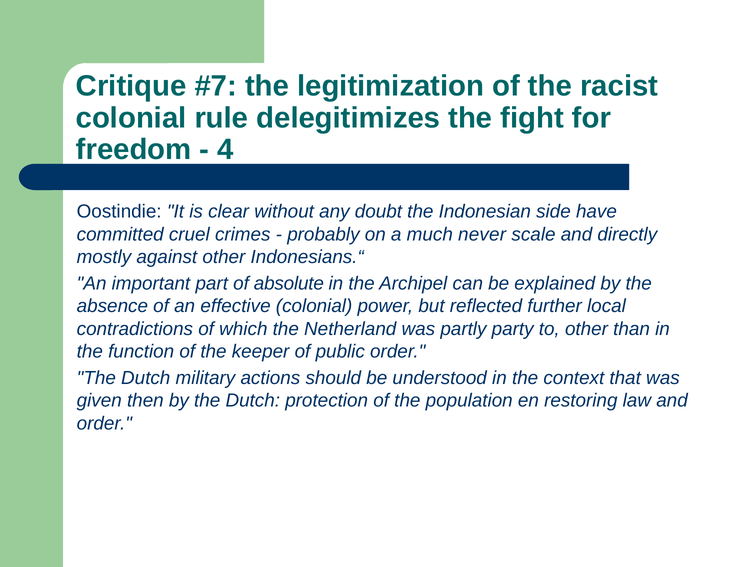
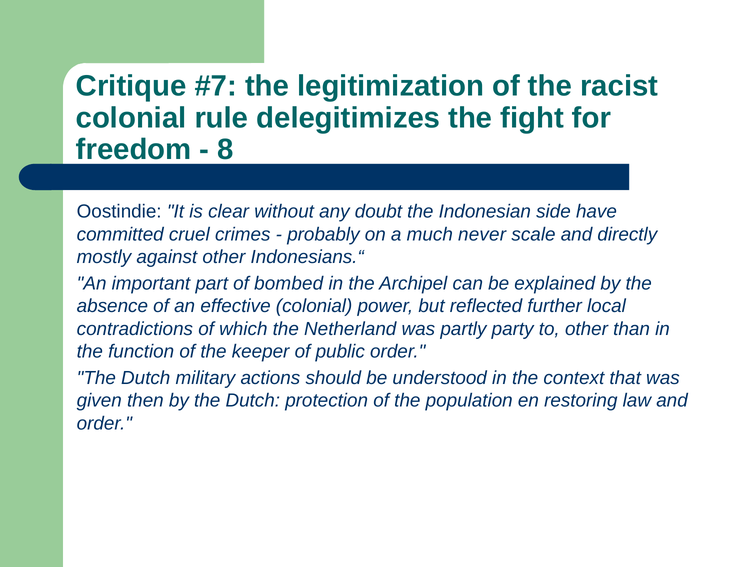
4: 4 -> 8 (226, 150)
absolute: absolute -> bombed (289, 283)
